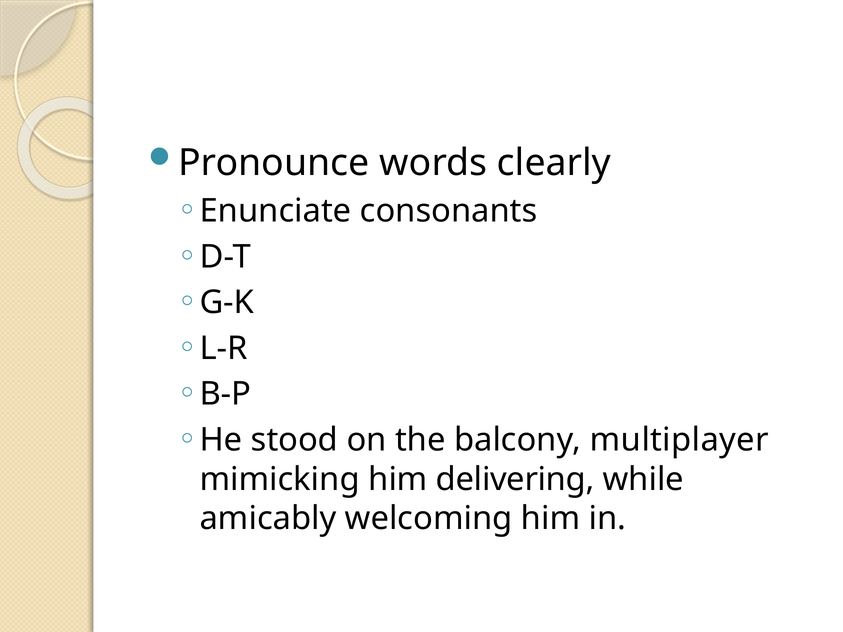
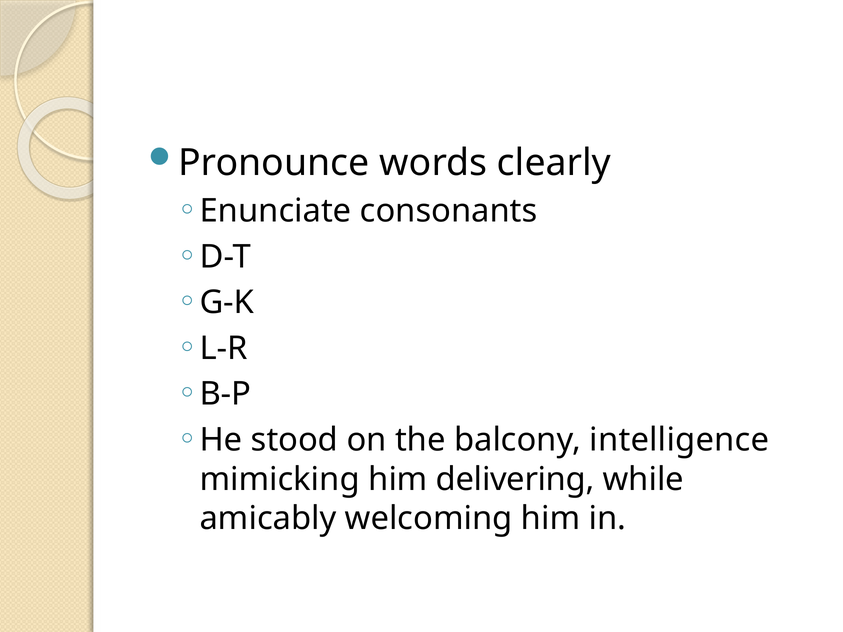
multiplayer: multiplayer -> intelligence (679, 440)
